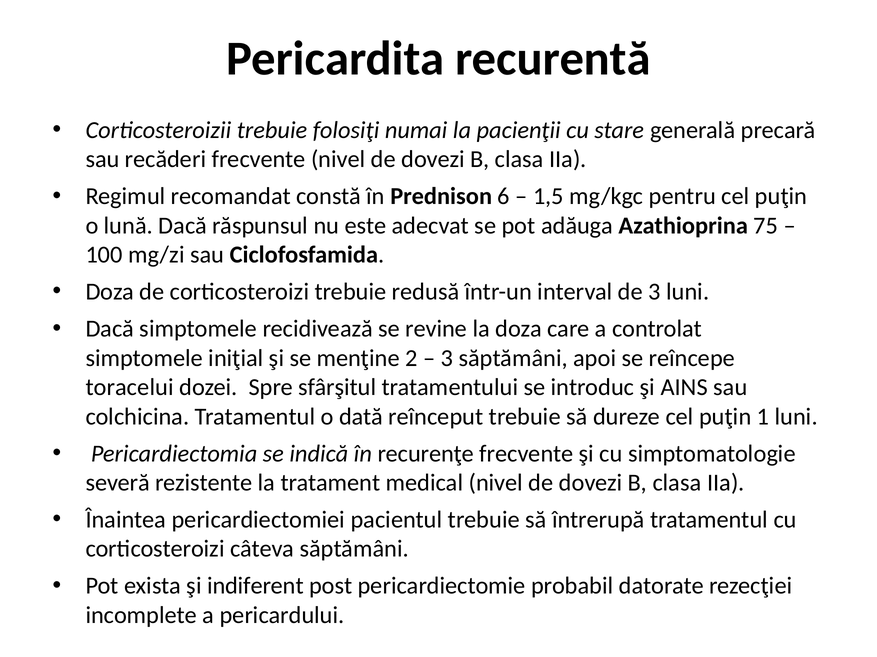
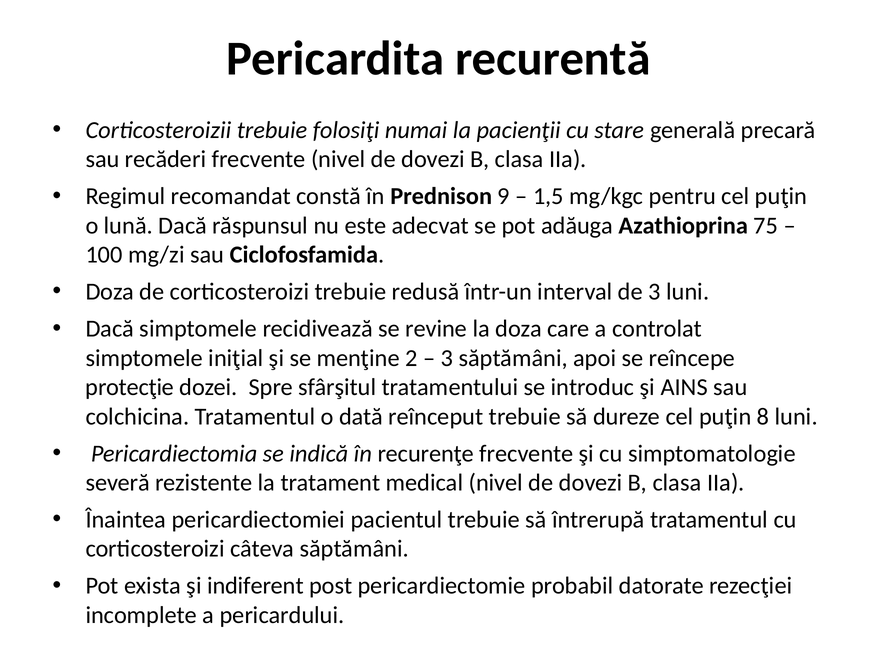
6: 6 -> 9 (504, 197)
toracelui: toracelui -> protecţie (130, 388)
1: 1 -> 8 (763, 417)
